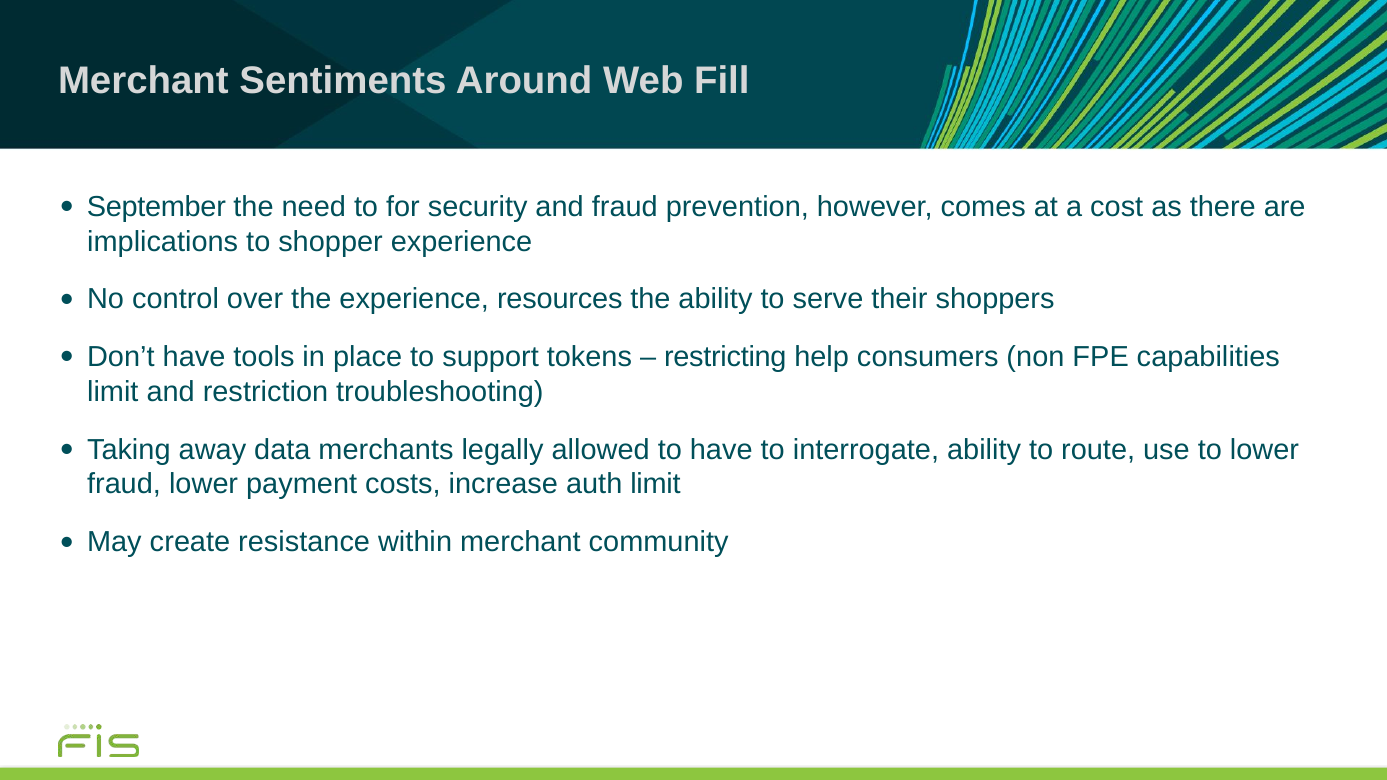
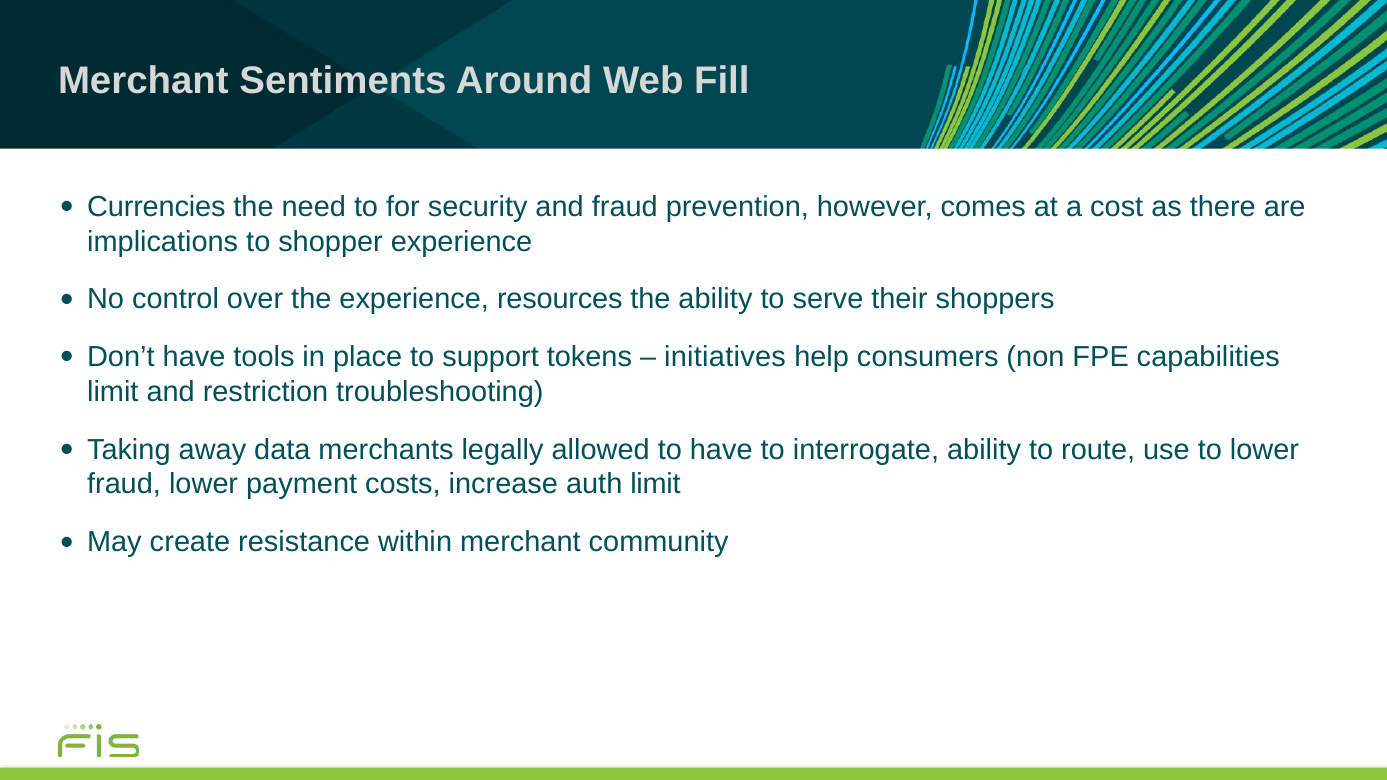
September: September -> Currencies (156, 207)
restricting: restricting -> initiatives (725, 357)
